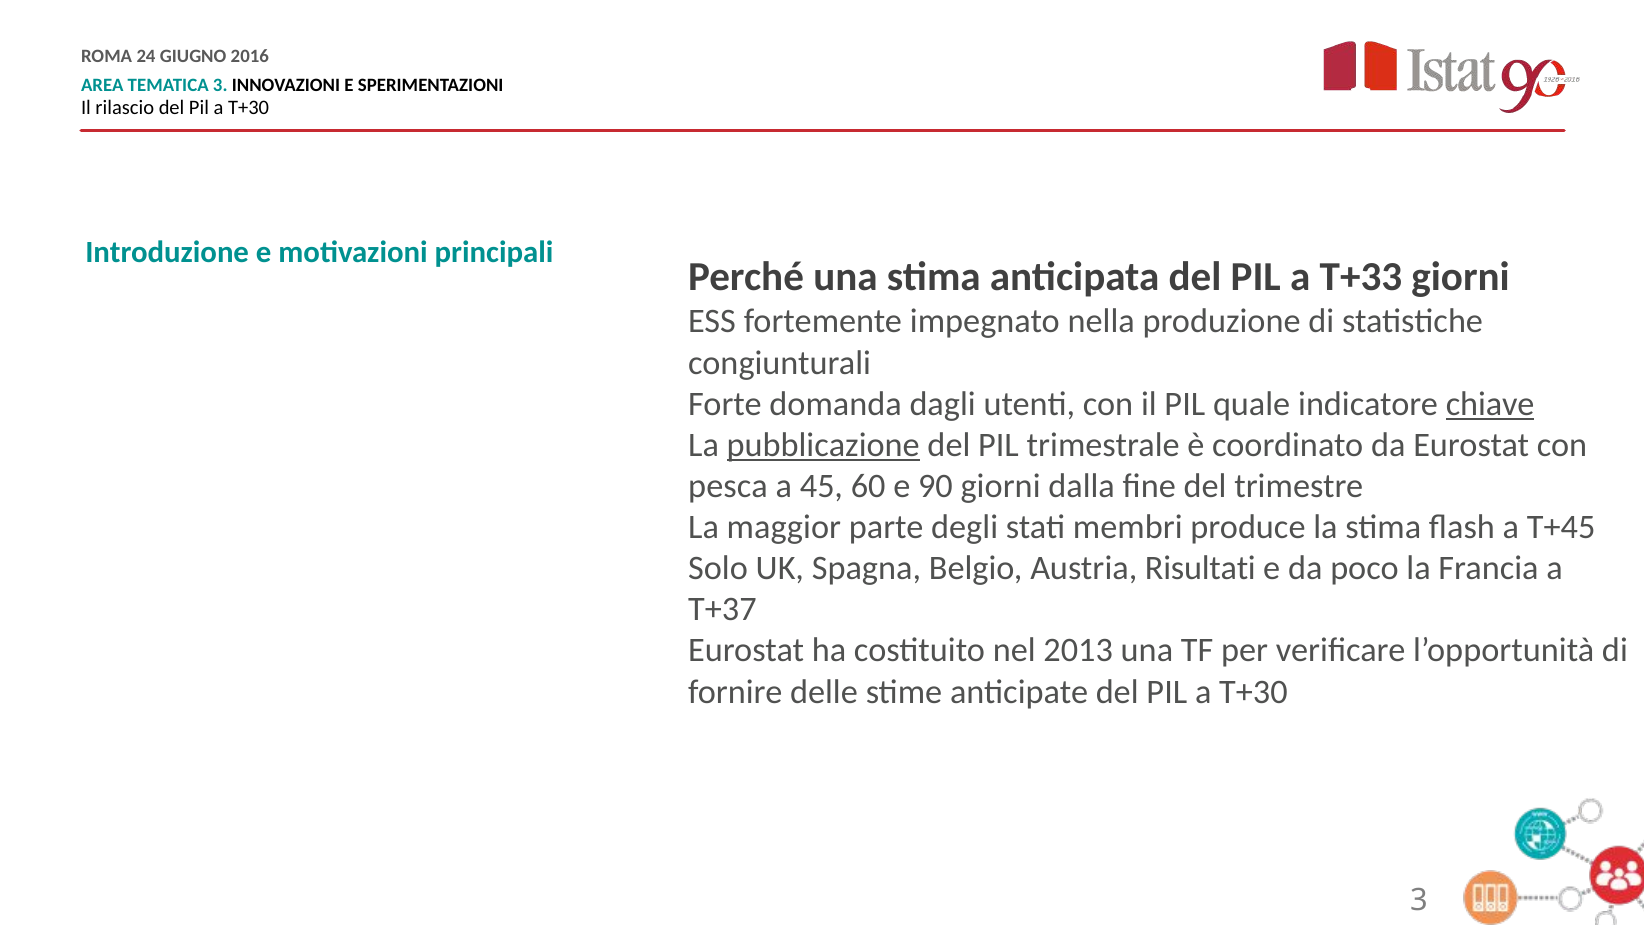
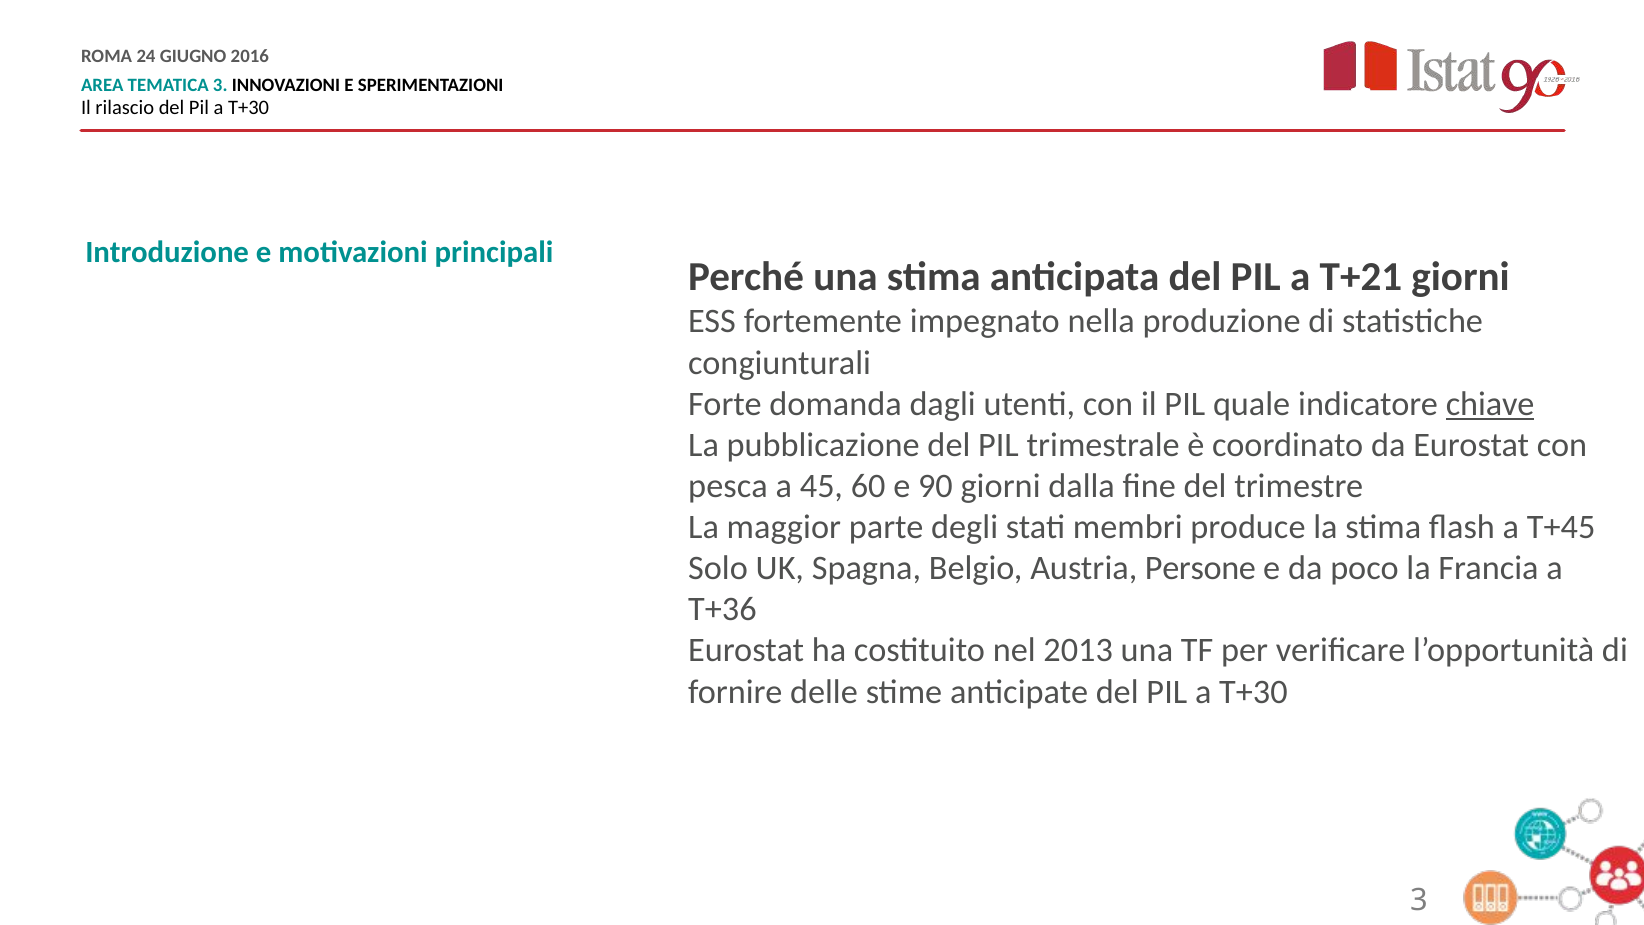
T+33: T+33 -> T+21 (1361, 277)
pubblicazione underline: present -> none (823, 445)
Risultati: Risultati -> Persone (1200, 568)
T+37: T+37 -> T+36 (722, 609)
